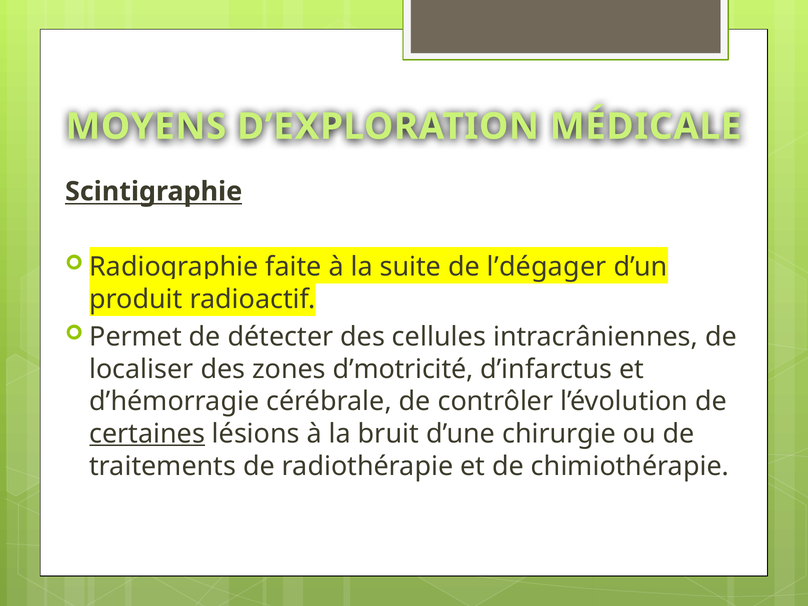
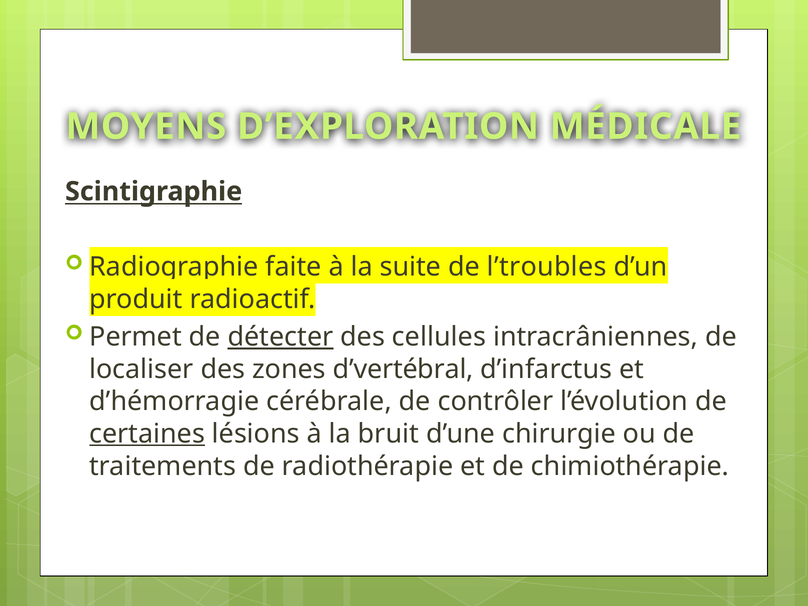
l’dégager: l’dégager -> l’troubles (547, 267)
détecter underline: none -> present (281, 337)
d’motricité: d’motricité -> d’vertébral (403, 369)
